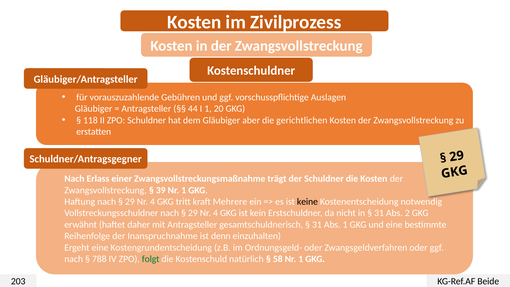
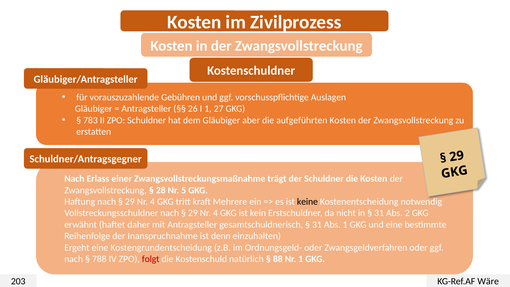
44: 44 -> 26 (193, 109)
20: 20 -> 27 (219, 109)
118: 118 -> 783 (90, 120)
gerichtlichen: gerichtlichen -> aufgeführten (302, 120)
39: 39 -> 28 (161, 190)
1: 1 -> 5 (184, 190)
folgt colour: green -> red (151, 259)
58: 58 -> 88 (278, 259)
Beide: Beide -> Wäre (488, 281)
